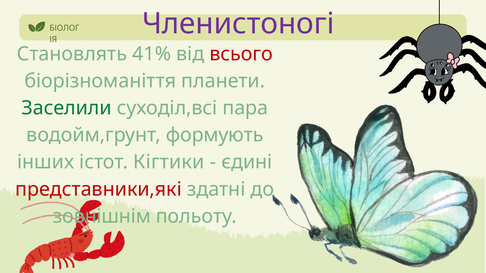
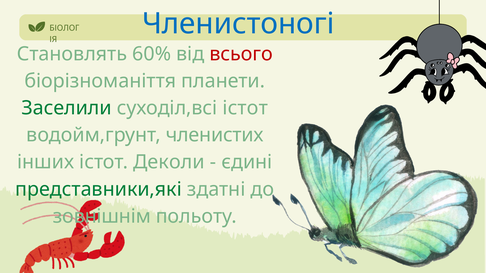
Членистоногі colour: purple -> blue (238, 24)
41%: 41% -> 60% (152, 54)
суходіл,всі пара: пара -> істот (245, 108)
формують: формують -> членистих (215, 135)
Кігтики: Кігтики -> Деколи (169, 162)
представники,які colour: red -> green (99, 189)
